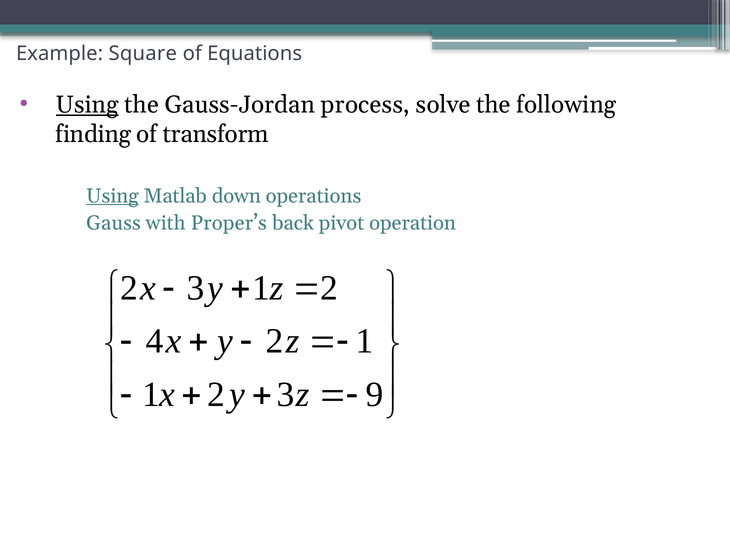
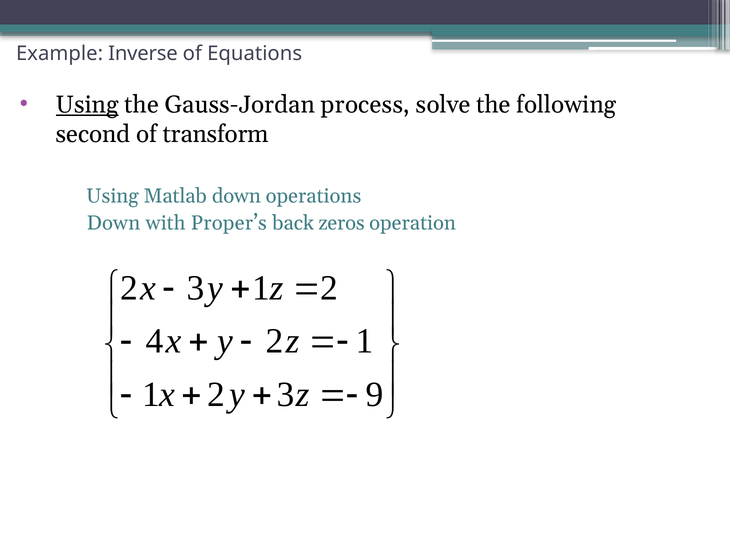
Square: Square -> Inverse (143, 54)
finding: finding -> second (93, 134)
Using underline: present -> none (112, 196)
Gauss: Gauss -> Down (113, 223)
pivot: pivot -> zeros (342, 223)
